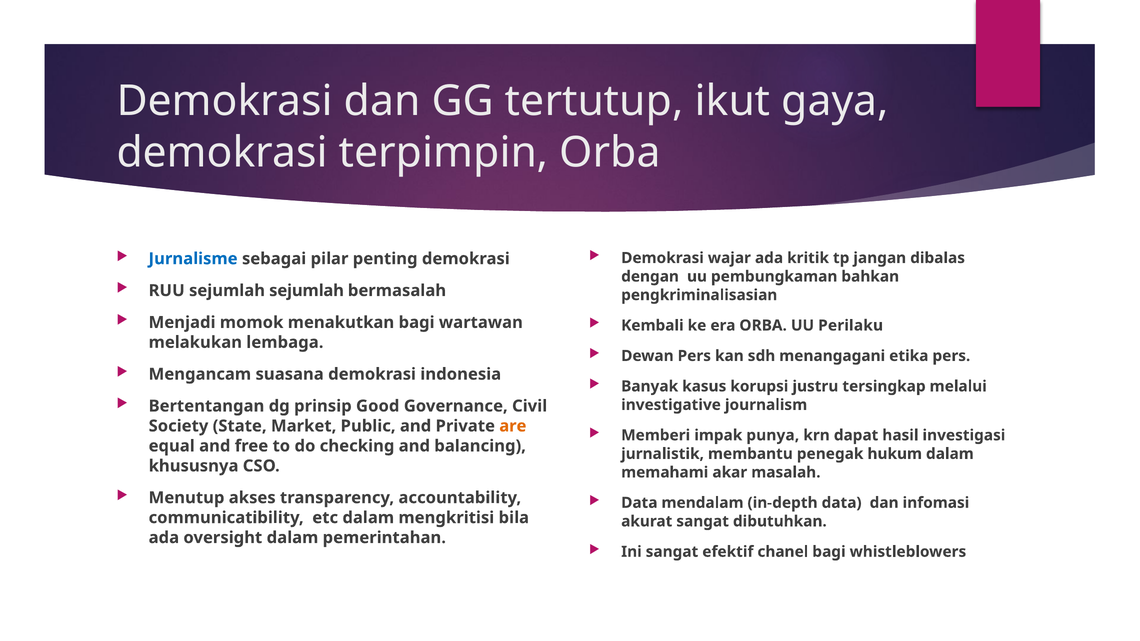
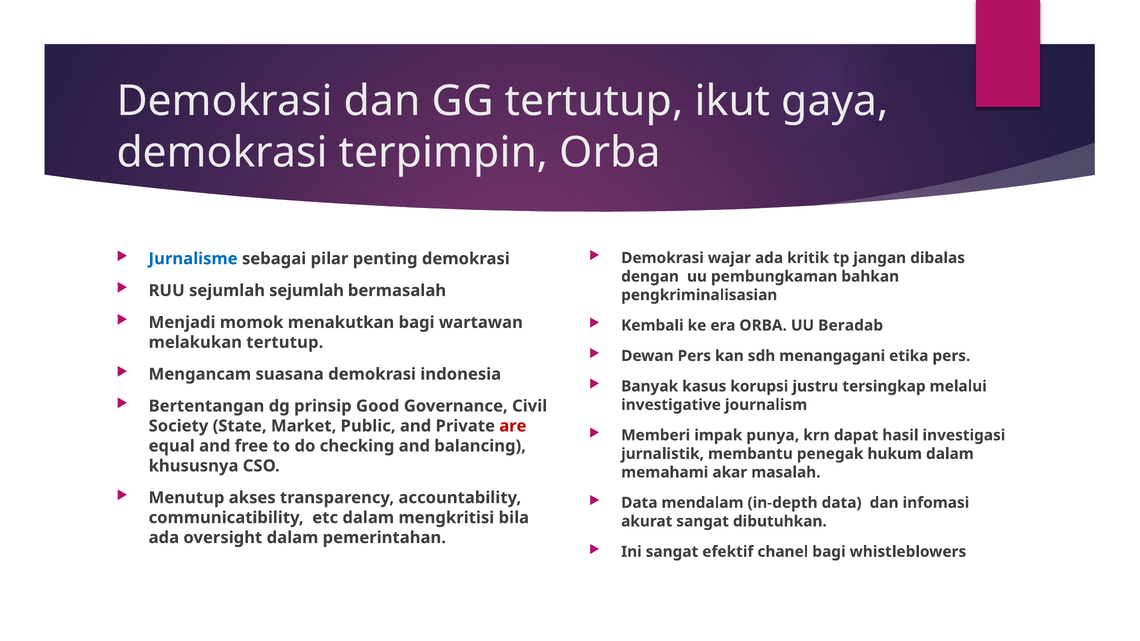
Perilaku: Perilaku -> Beradab (851, 326)
melakukan lembaga: lembaga -> tertutup (285, 343)
are colour: orange -> red (513, 426)
